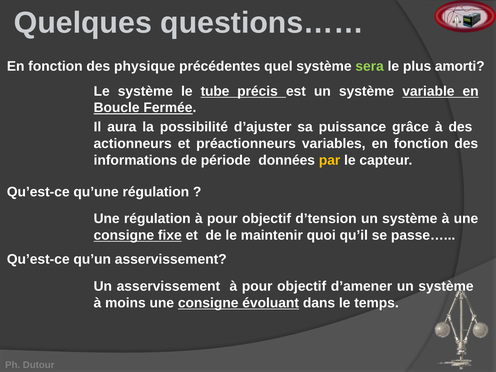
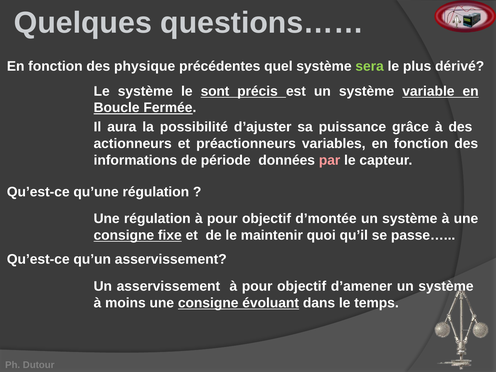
amorti: amorti -> dérivé (460, 66)
tube: tube -> sont (215, 91)
par colour: yellow -> pink (330, 160)
d’tension: d’tension -> d’montée (326, 219)
